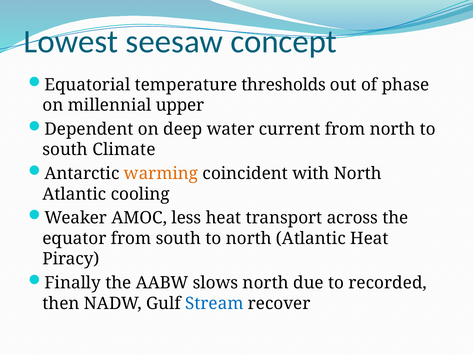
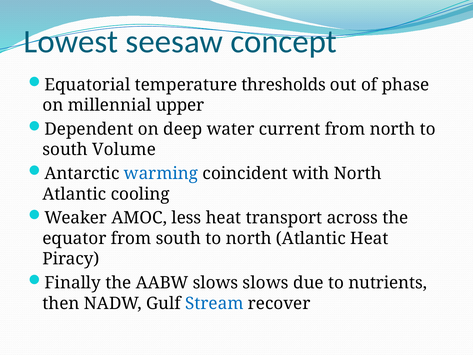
Climate: Climate -> Volume (124, 150)
warming colour: orange -> blue (161, 173)
slows north: north -> slows (266, 283)
recorded: recorded -> nutrients (388, 283)
